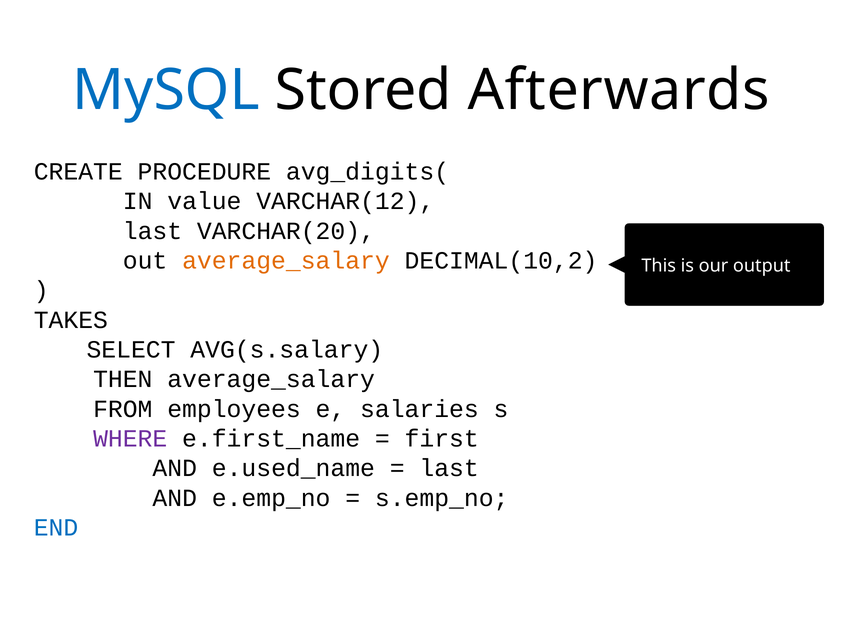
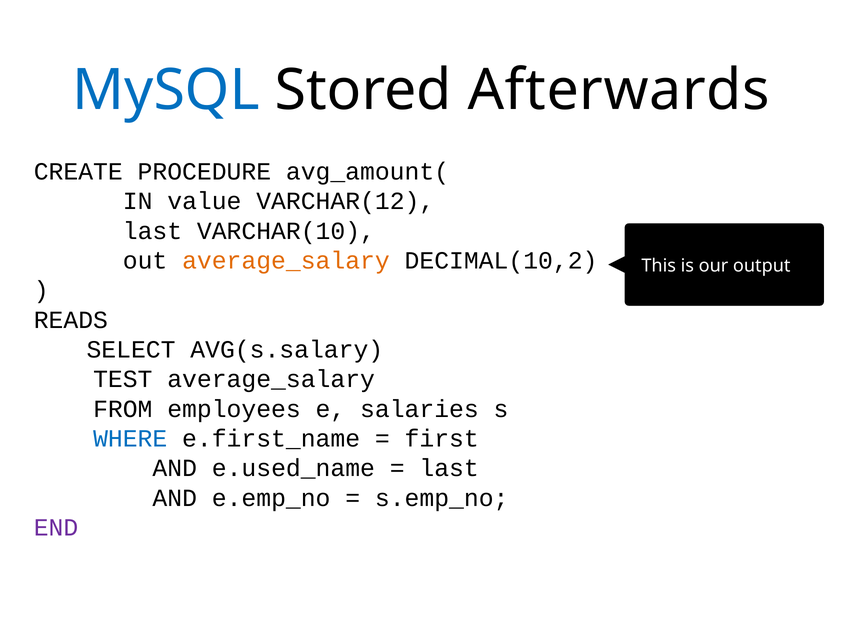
avg_digits(: avg_digits( -> avg_amount( (367, 172)
VARCHAR(20: VARCHAR(20 -> VARCHAR(10 (286, 231)
TAKES: TAKES -> READS (71, 320)
THEN: THEN -> TEST (123, 379)
WHERE colour: purple -> blue (130, 439)
END colour: blue -> purple (56, 528)
